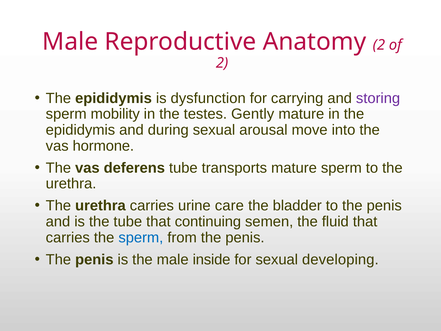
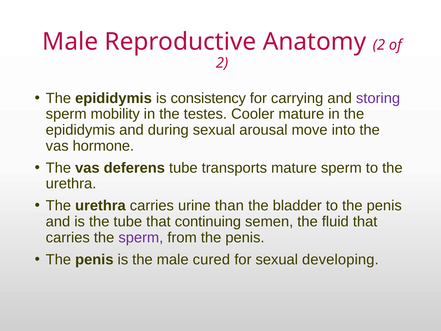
dysfunction: dysfunction -> consistency (208, 98)
Gently: Gently -> Cooler (253, 114)
care: care -> than (229, 206)
sperm colour: blue -> purple (141, 237)
inside: inside -> cured (211, 259)
